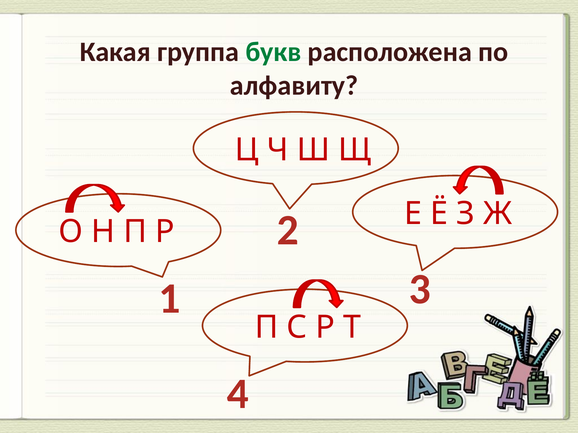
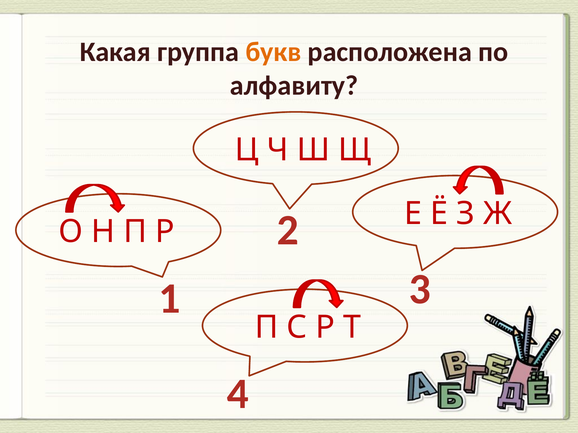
букв colour: green -> orange (273, 52)
